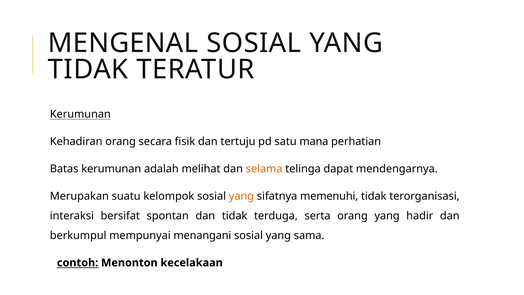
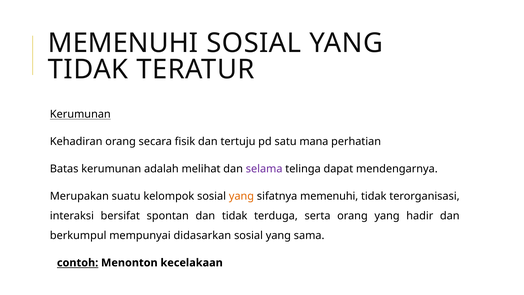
MENGENAL: MENGENAL -> MEMENUHI (123, 43)
selama colour: orange -> purple (264, 169)
menangani: menangani -> didasarkan (202, 235)
